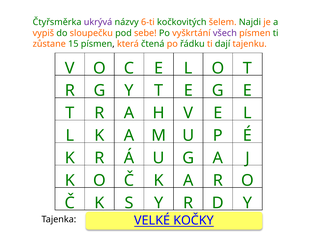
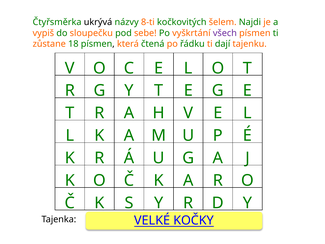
ukrývá colour: purple -> black (98, 22)
6-ti: 6-ti -> 8-ti (148, 22)
15: 15 -> 18 (73, 44)
